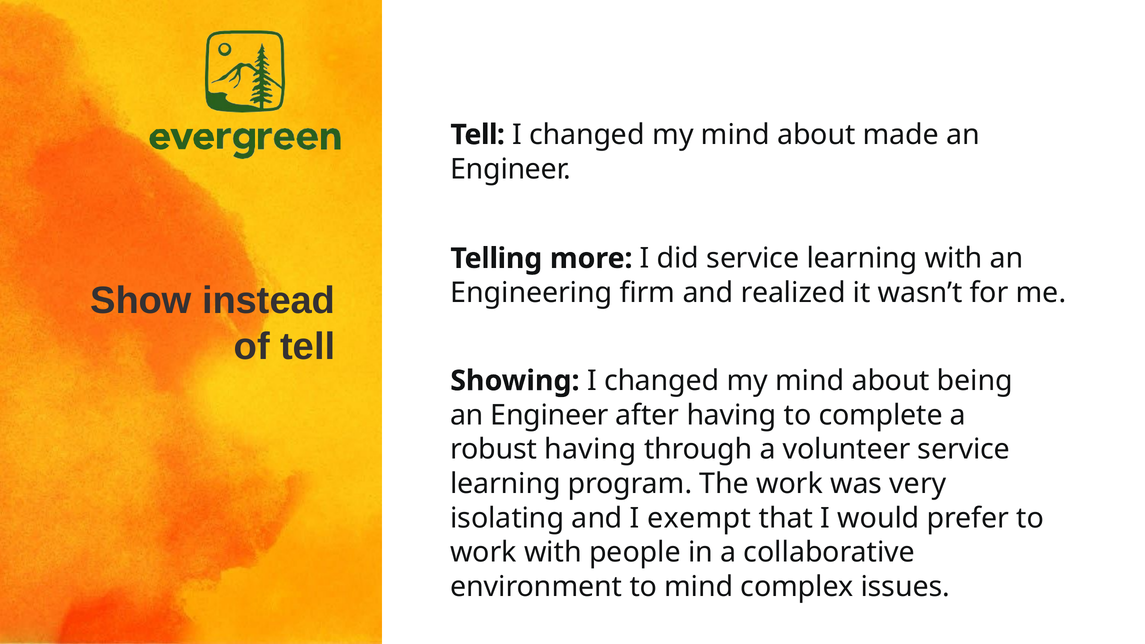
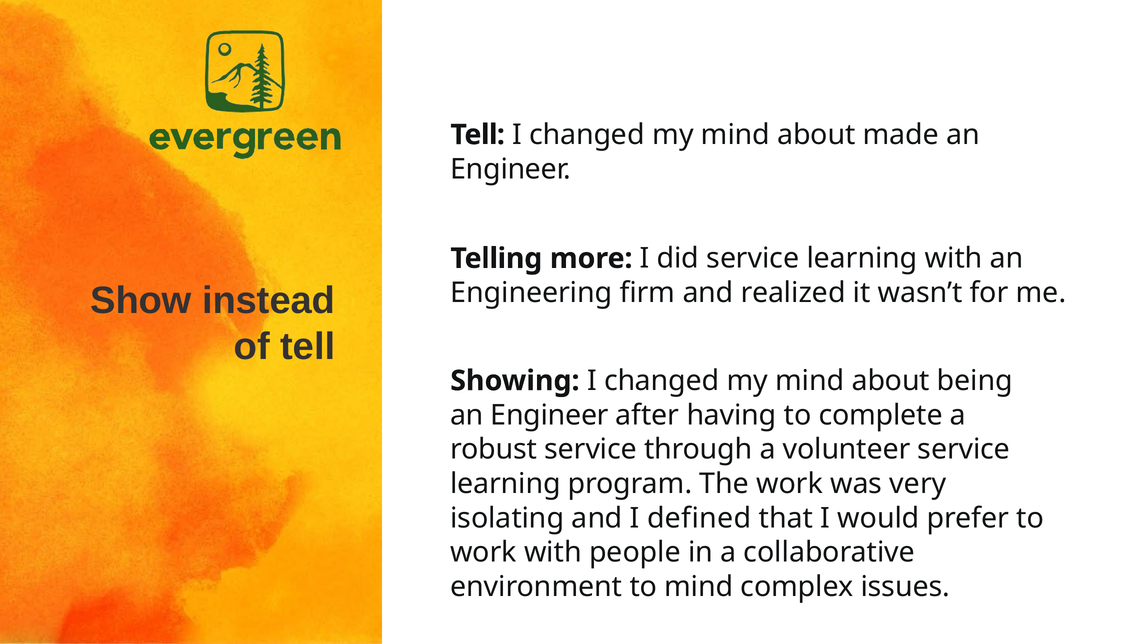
robust having: having -> service (591, 450)
exempt: exempt -> defined (699, 518)
